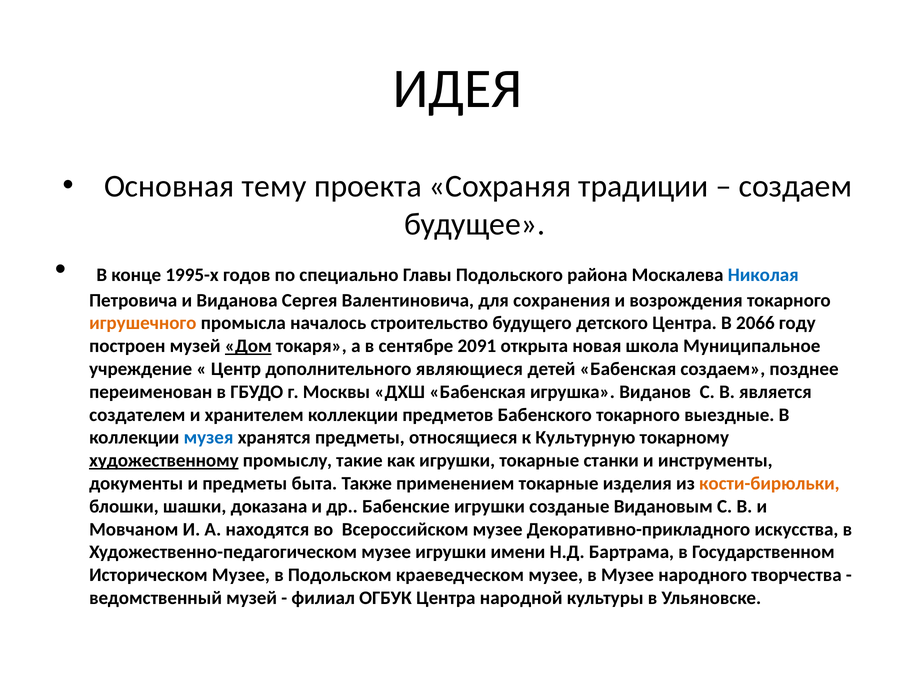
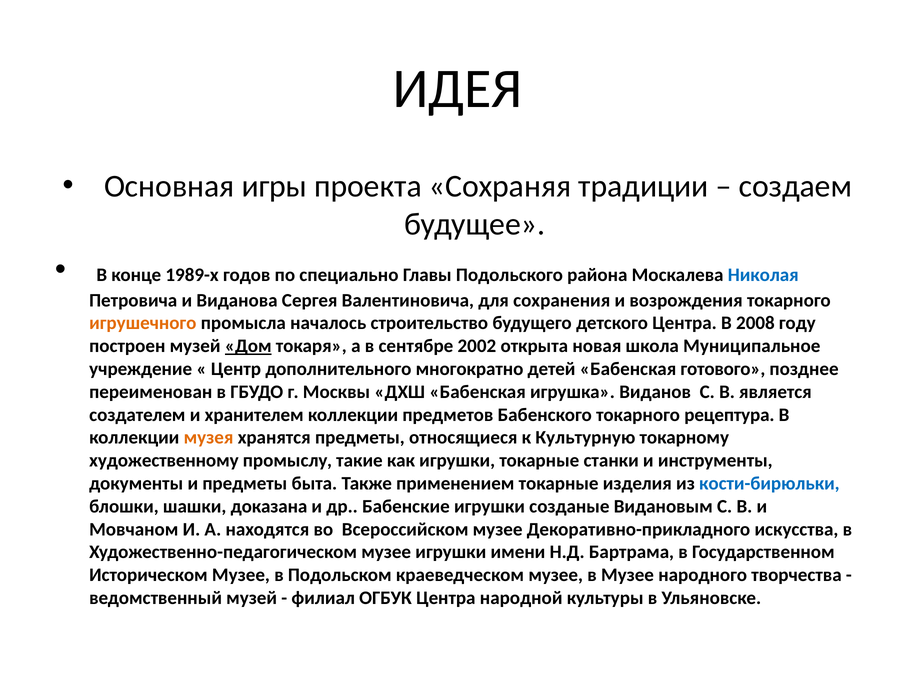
тему: тему -> игры (274, 186)
1995-х: 1995-х -> 1989-х (192, 275)
2066: 2066 -> 2008 (755, 323)
2091: 2091 -> 2002 (477, 346)
являющиеся: являющиеся -> многократно (470, 369)
Бабенская создаем: создаем -> готового (723, 369)
выездные: выездные -> рецептура (729, 414)
музея colour: blue -> orange (209, 437)
художественному underline: present -> none (164, 460)
кости-бирюльки colour: orange -> blue (769, 483)
